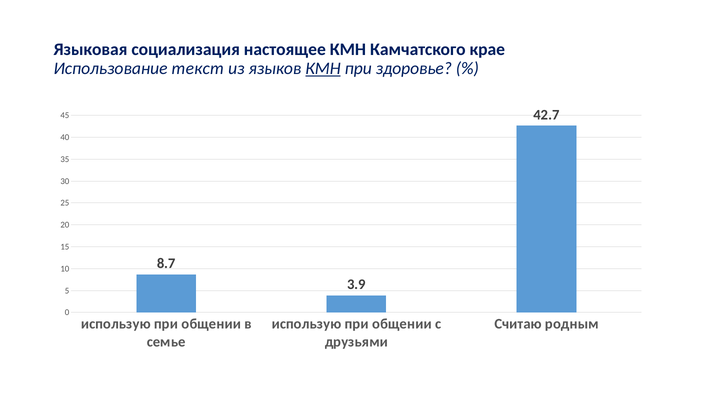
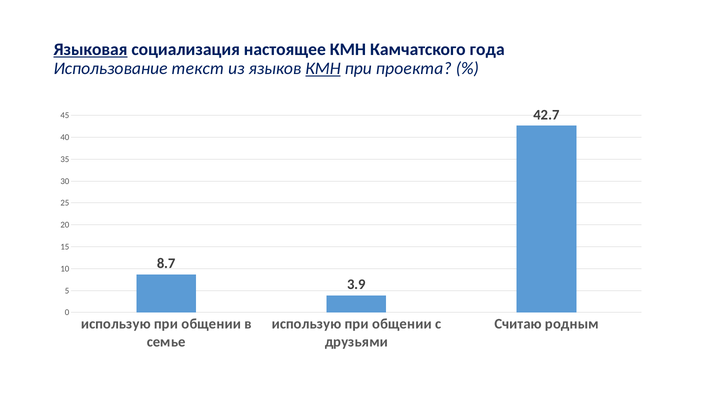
Языковая underline: none -> present (90, 50)
крае: крае -> года (487, 50)
здоровье: здоровье -> проекта (414, 69)
